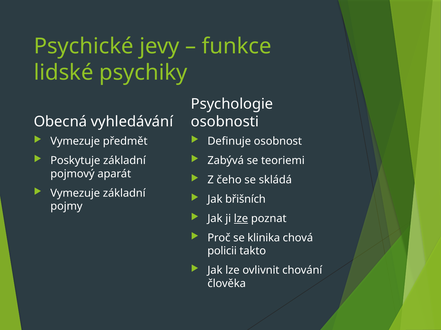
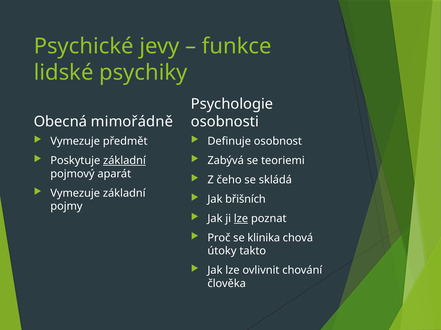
vyhledávání: vyhledávání -> mimořádně (132, 122)
základní underline: none -> present (124, 161)
policii: policii -> útoky (222, 252)
